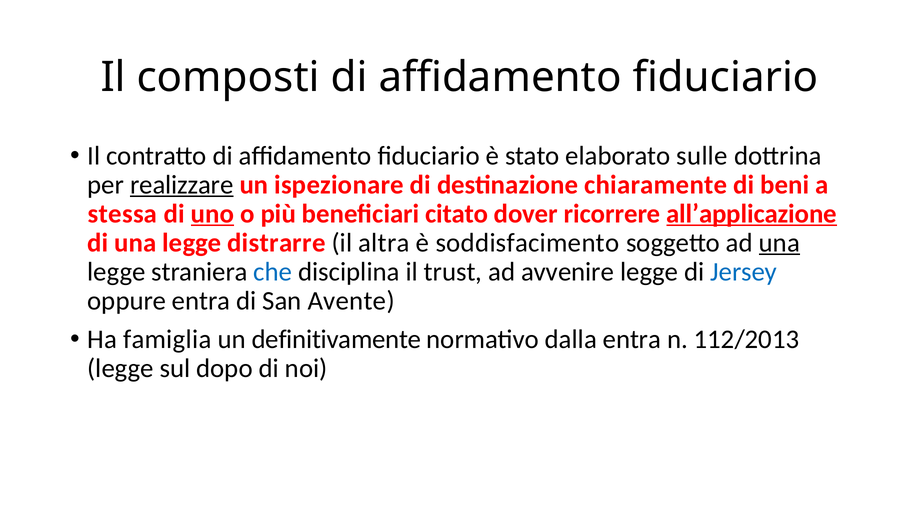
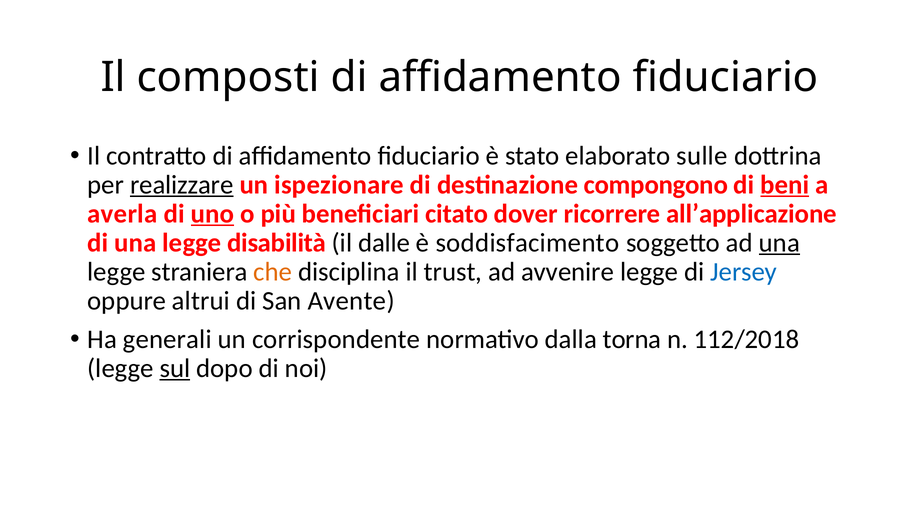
chiaramente: chiaramente -> compongono (656, 185)
beni underline: none -> present (785, 185)
stessa: stessa -> averla (122, 214)
all’applicazione underline: present -> none (752, 214)
distrarre: distrarre -> disabilità (277, 243)
altra: altra -> dalle (384, 243)
che colour: blue -> orange (273, 271)
oppure entra: entra -> altrui (201, 300)
famiglia: famiglia -> generali (167, 339)
definitivamente: definitivamente -> corrispondente (336, 339)
dalla entra: entra -> torna (632, 339)
112/2013: 112/2013 -> 112/2018 (747, 339)
sul underline: none -> present (175, 368)
